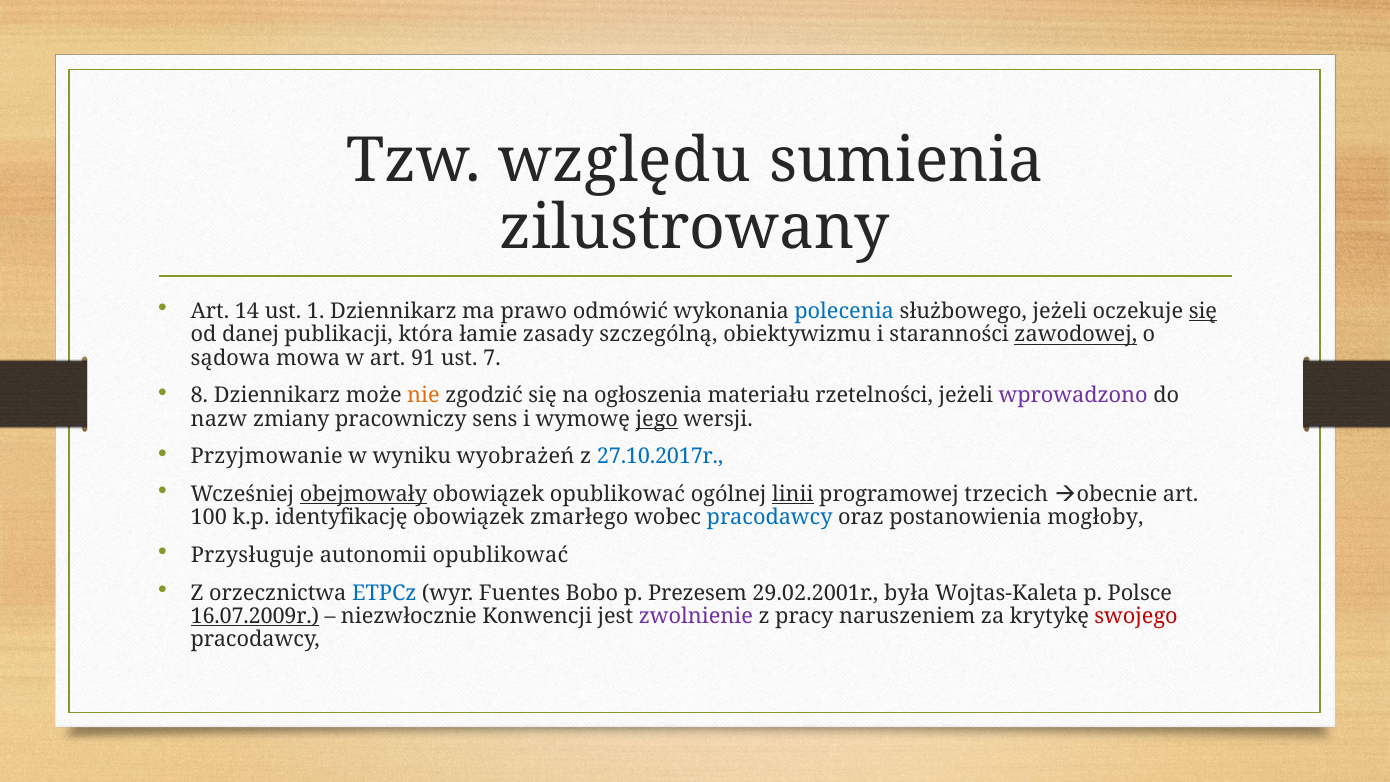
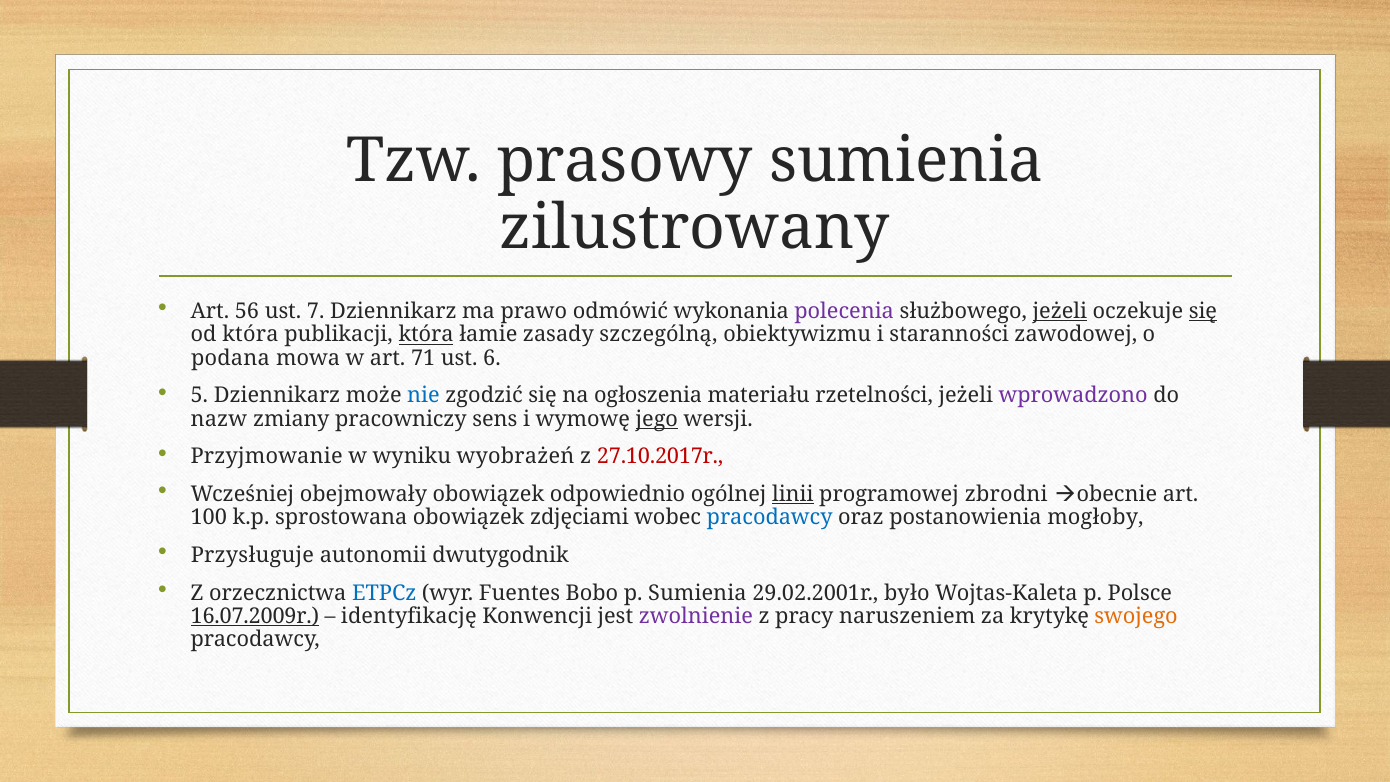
względu: względu -> prasowy (625, 161)
14: 14 -> 56 (247, 311)
1: 1 -> 7 (316, 311)
polecenia colour: blue -> purple (844, 311)
jeżeli underline: none -> present (1060, 311)
od danej: danej -> która (250, 335)
która underline: none -> present (426, 335)
zawodowej underline: present -> none (1076, 335)
sądowa: sądowa -> podana (230, 358)
91: 91 -> 71 (423, 358)
7: 7 -> 6 (492, 358)
8: 8 -> 5 (199, 396)
nie colour: orange -> blue (424, 396)
27.10.2017r colour: blue -> red (660, 457)
obejmowały underline: present -> none (363, 494)
obowiązek opublikować: opublikować -> odpowiednio (618, 494)
trzecich: trzecich -> zbrodni (1006, 494)
identyfikację: identyfikację -> sprostowana (341, 518)
zmarłego: zmarłego -> zdjęciami (579, 518)
autonomii opublikować: opublikować -> dwutygodnik (501, 555)
p Prezesem: Prezesem -> Sumienia (697, 593)
była: była -> było (907, 593)
niezwłocznie: niezwłocznie -> identyfikację (409, 616)
swojego colour: red -> orange (1136, 616)
